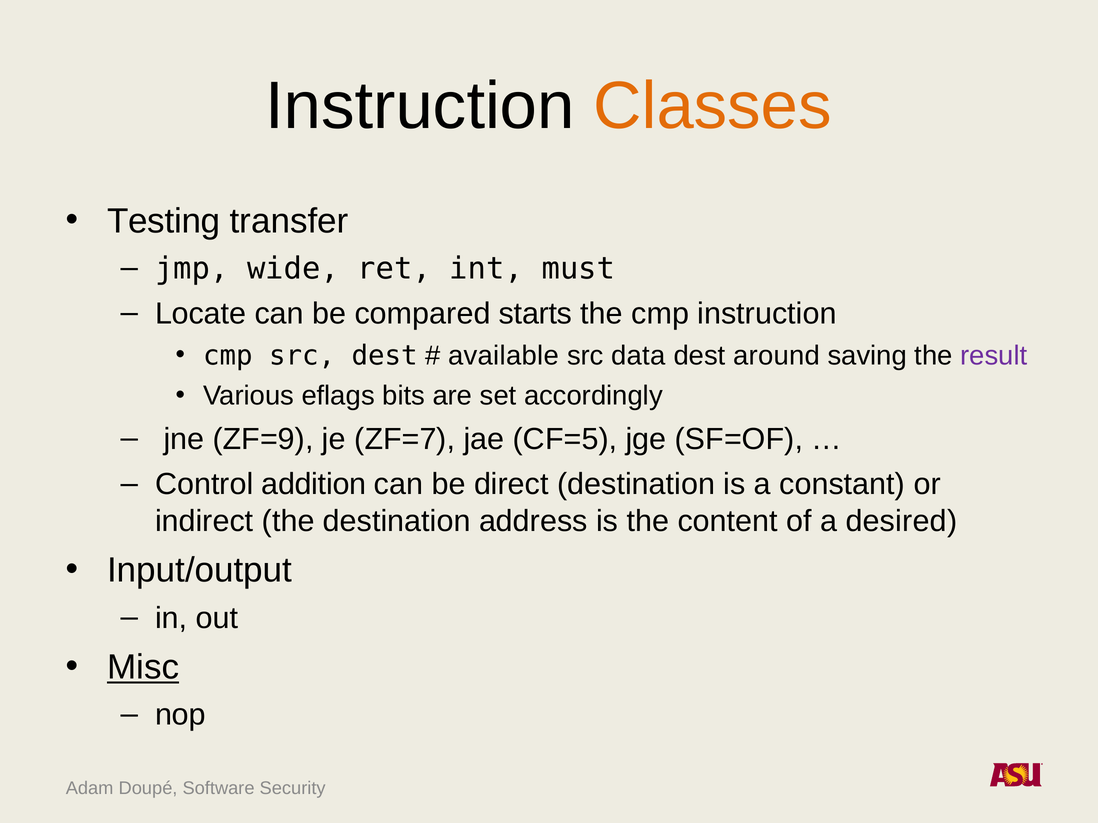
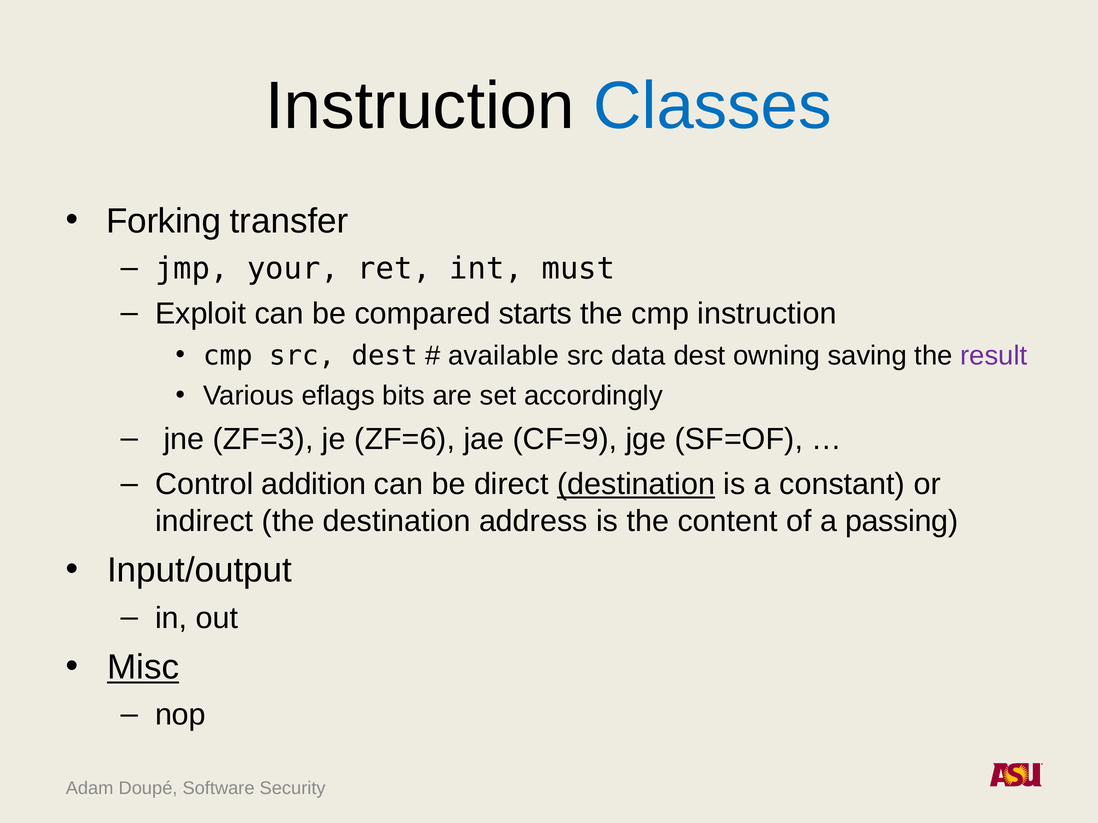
Classes colour: orange -> blue (713, 106)
Testing: Testing -> Forking (164, 221)
wide: wide -> your (293, 269)
Locate: Locate -> Exploit (201, 314)
around: around -> owning (777, 356)
ZF=9: ZF=9 -> ZF=3 (263, 440)
ZF=7: ZF=7 -> ZF=6 (405, 440)
CF=5: CF=5 -> CF=9 (565, 440)
destination underline: none -> present (636, 485)
desired: desired -> passing (902, 521)
